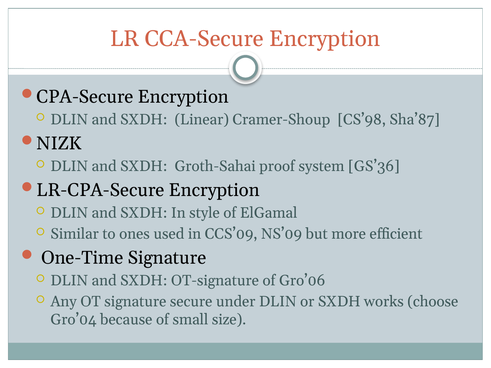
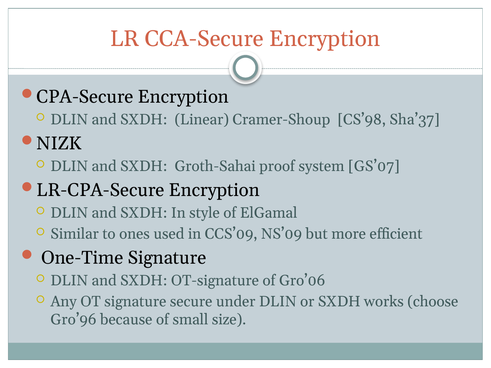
Sha’87: Sha’87 -> Sha’37 (415, 120)
GS’36: GS’36 -> GS’07 (374, 166)
Gro’04: Gro’04 -> Gro’96 (73, 320)
